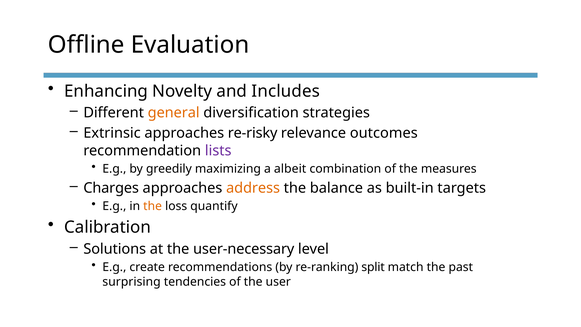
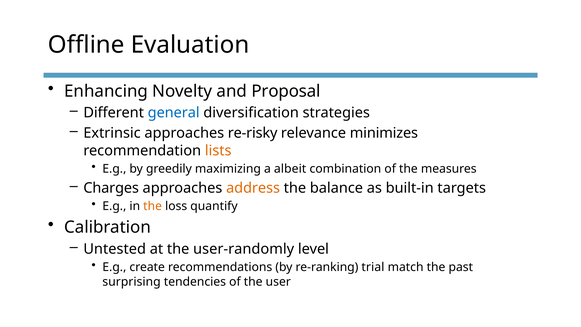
Includes: Includes -> Proposal (286, 91)
general colour: orange -> blue (174, 113)
outcomes: outcomes -> minimizes (384, 133)
lists colour: purple -> orange (218, 151)
Solutions: Solutions -> Untested (115, 249)
user-necessary: user-necessary -> user-randomly (244, 249)
split: split -> trial (373, 267)
